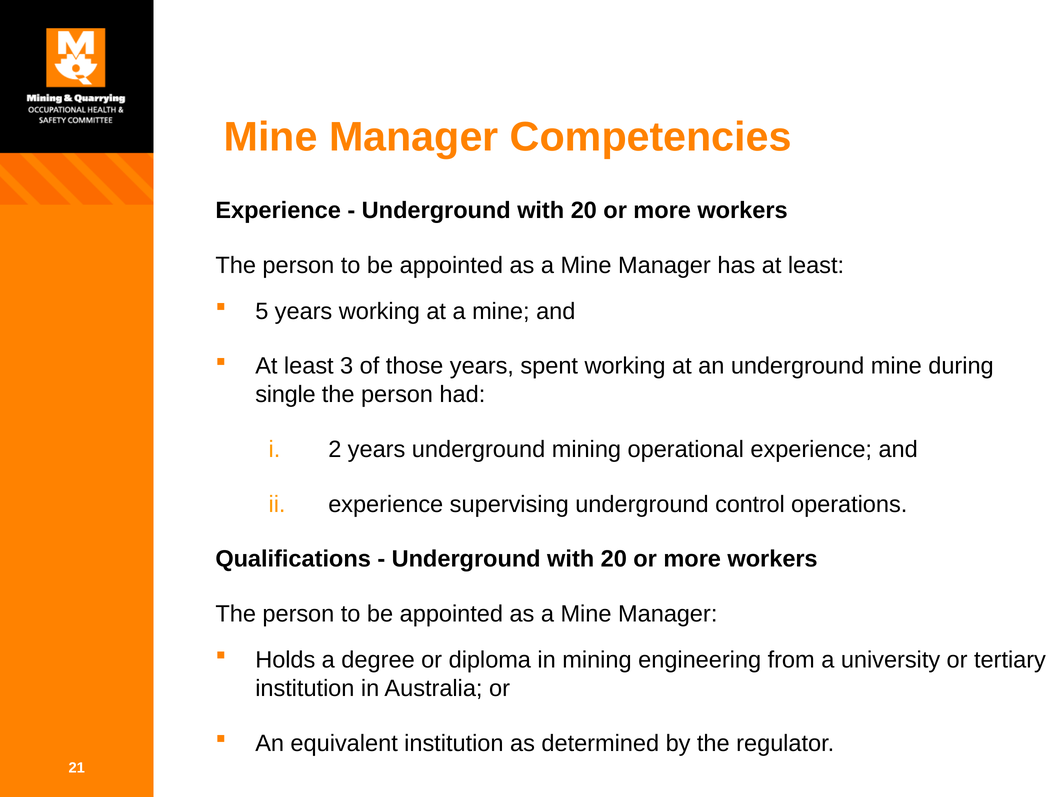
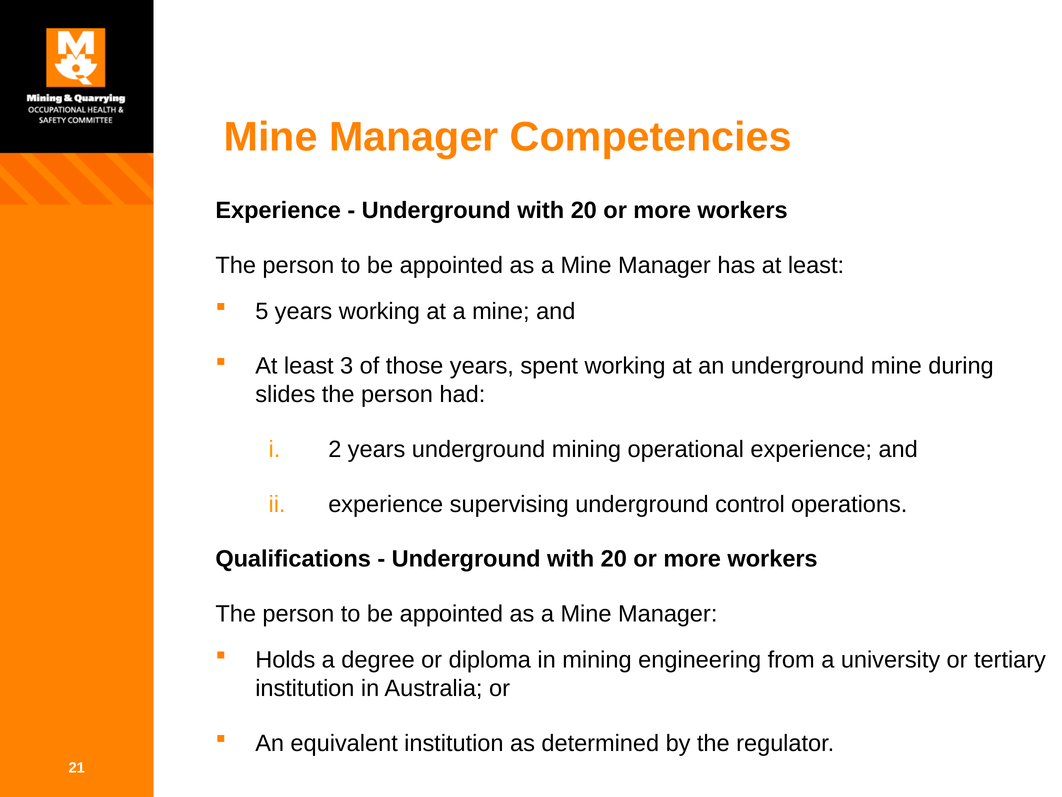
single: single -> slides (285, 394)
